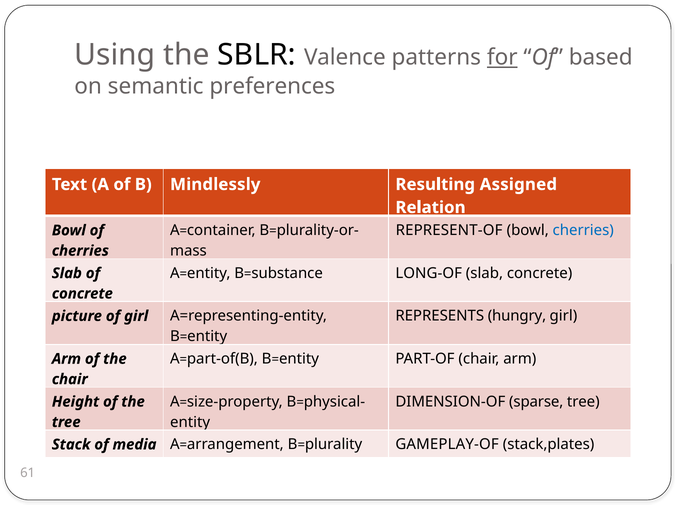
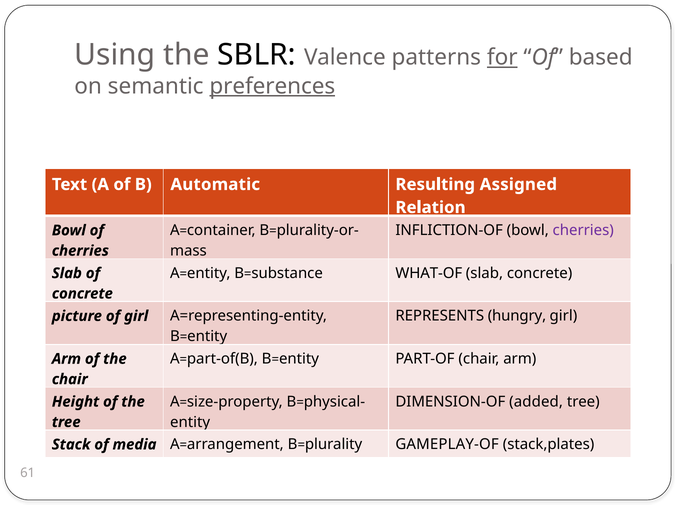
preferences underline: none -> present (272, 86)
Mindlessly: Mindlessly -> Automatic (215, 184)
REPRESENT-OF: REPRESENT-OF -> INFLICTION-OF (449, 230)
cherries colour: blue -> purple (583, 230)
LONG-OF: LONG-OF -> WHAT-OF (429, 273)
sparse: sparse -> added (536, 402)
